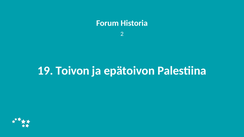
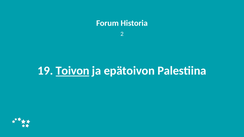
Toivon underline: none -> present (73, 71)
